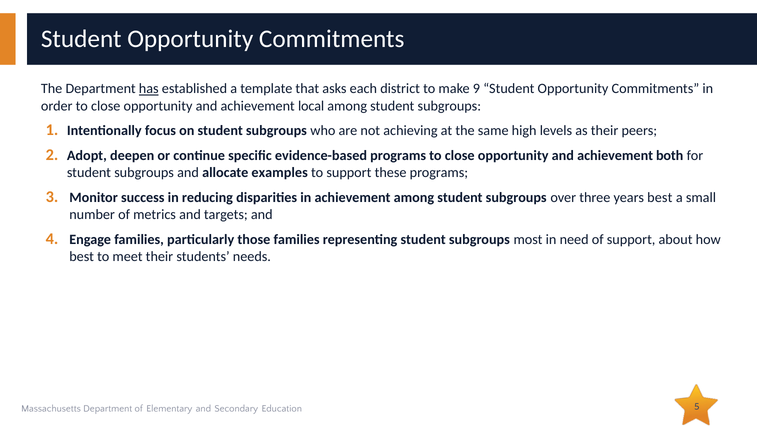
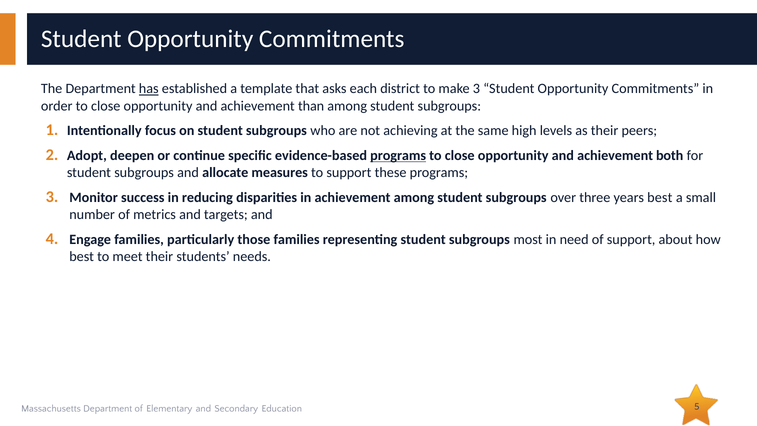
make 9: 9 -> 3 (476, 89)
local: local -> than (311, 106)
programs underline: none -> present (398, 156)
examples: examples -> measures (280, 173)
